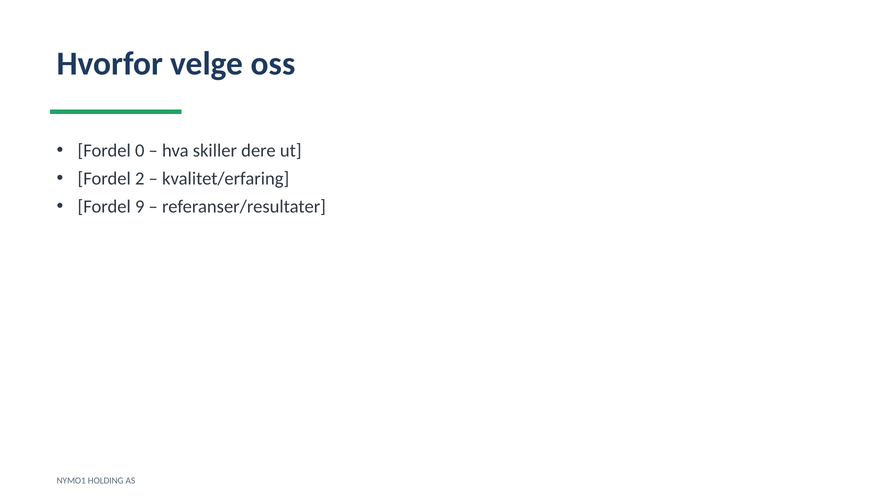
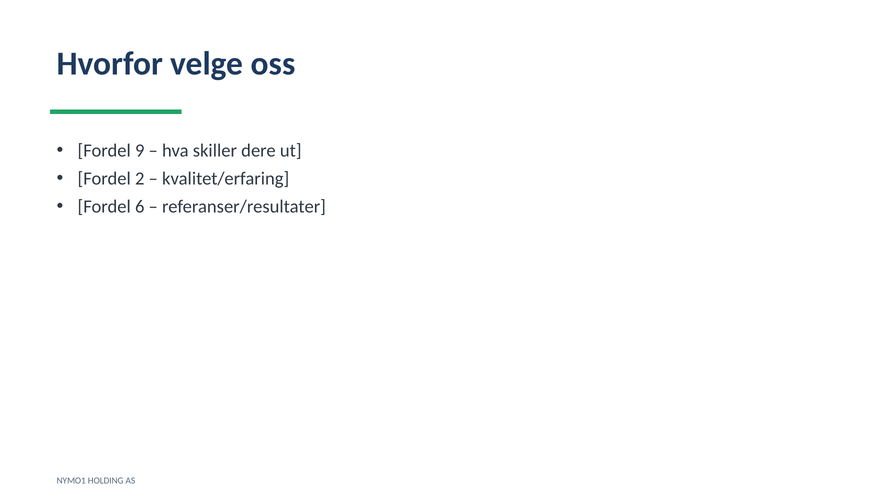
0: 0 -> 9 (140, 151)
9: 9 -> 6 (140, 207)
